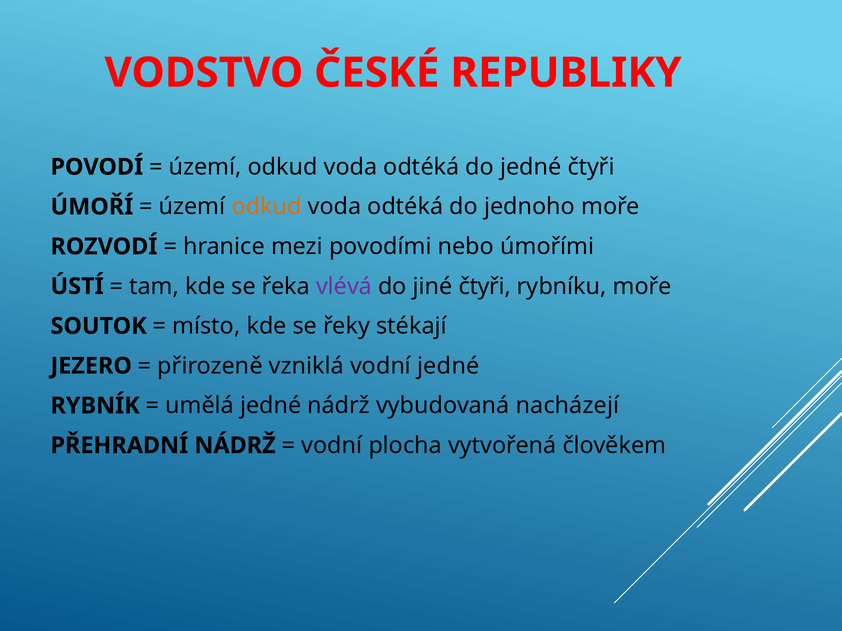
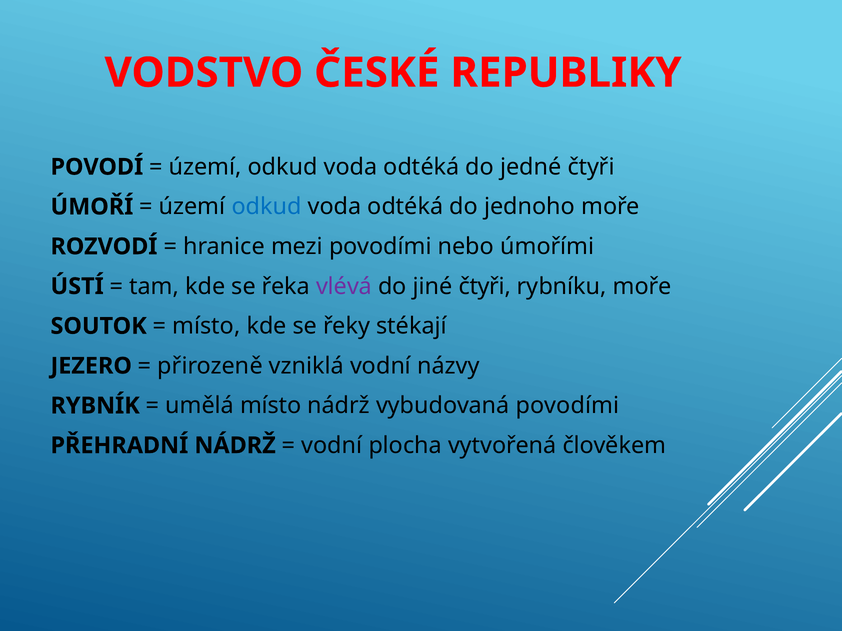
odkud colour: orange -> blue (267, 207)
vodní jedné: jedné -> názvy (448, 366)
umělá jedné: jedné -> místo (271, 406)
vybudovaná nacházejí: nacházejí -> povodími (568, 406)
